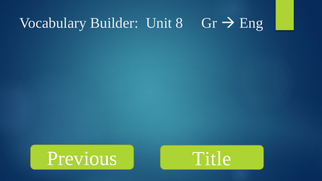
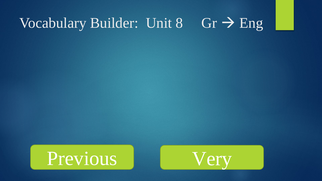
Title: Title -> Very (212, 159)
